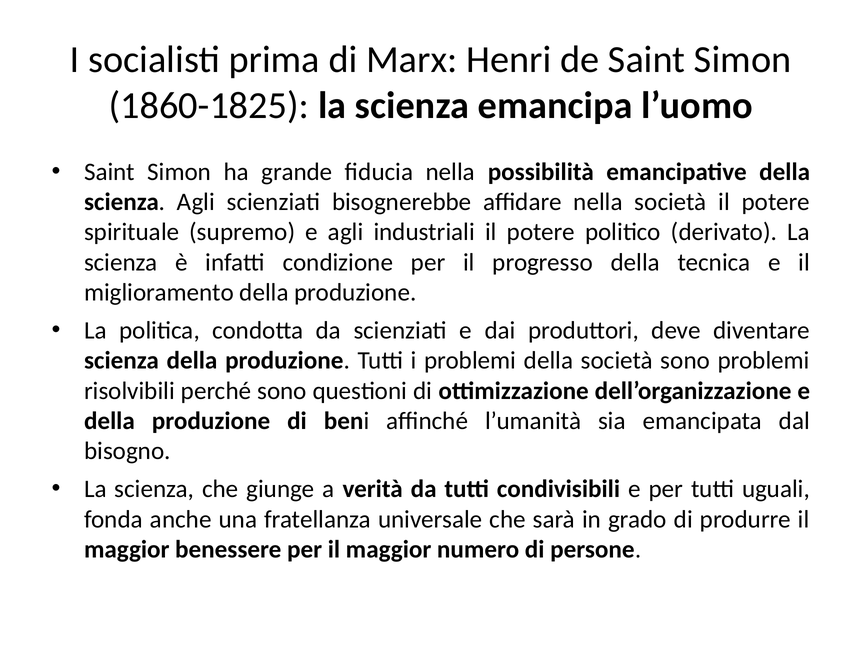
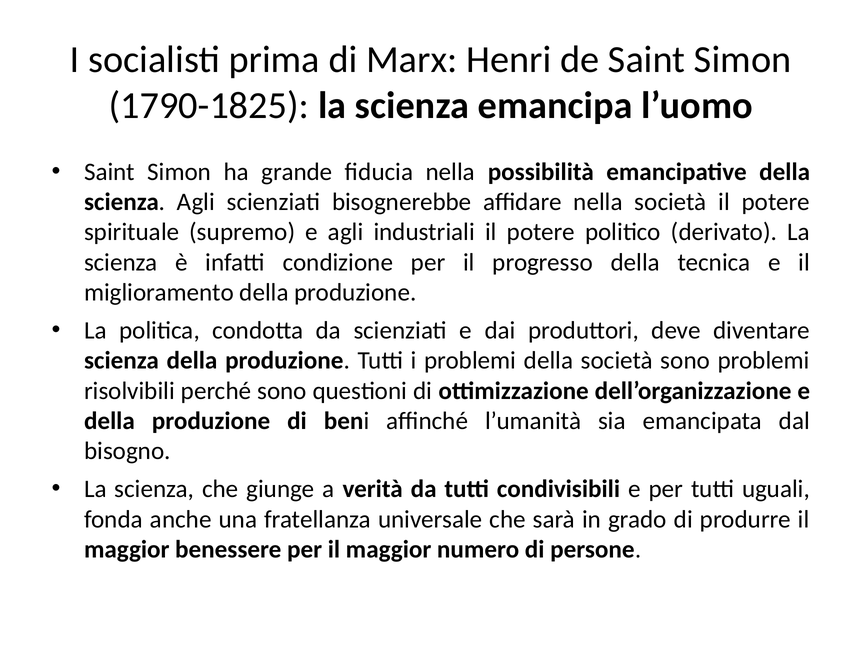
1860-1825: 1860-1825 -> 1790-1825 (209, 105)
